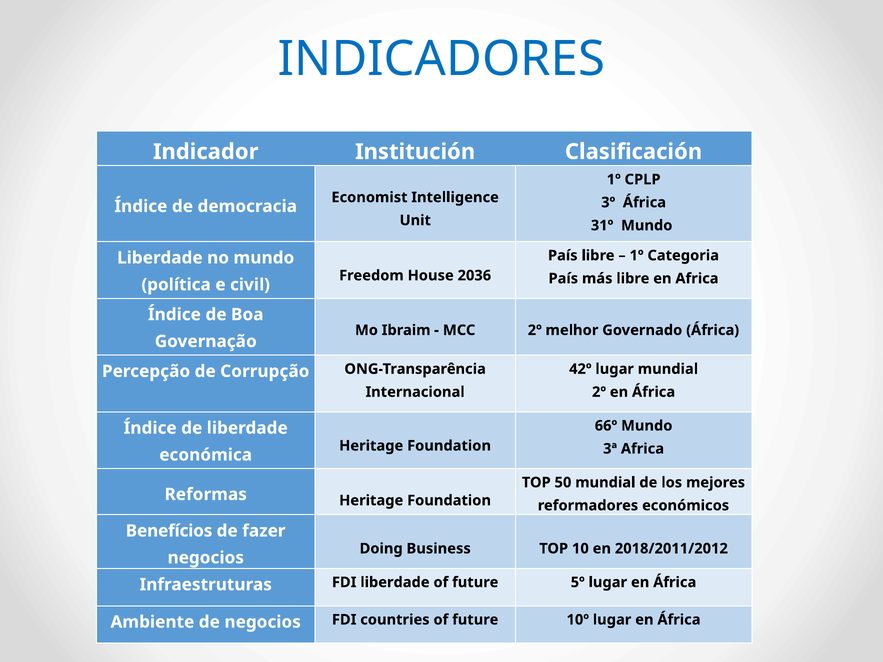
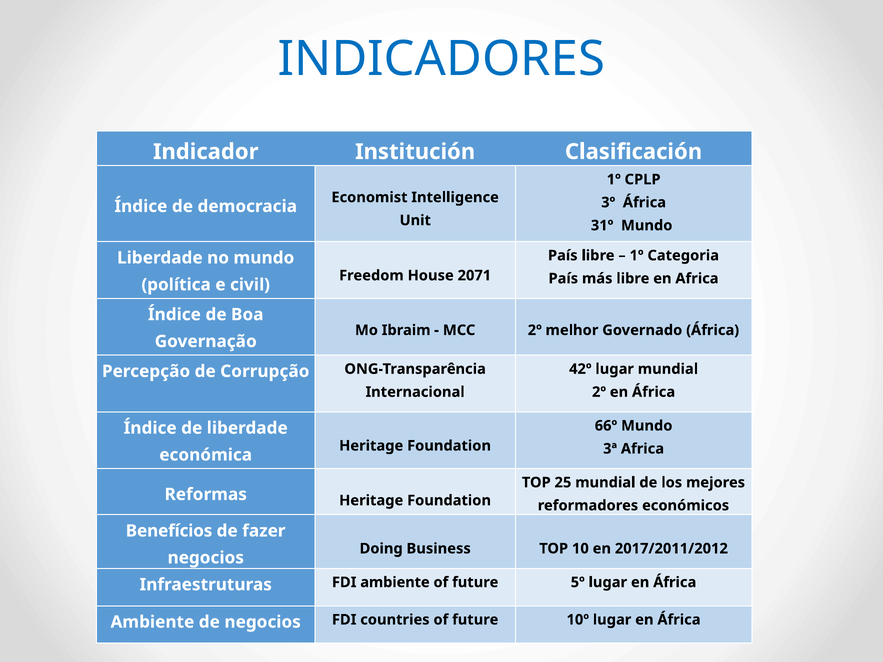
2036: 2036 -> 2071 (474, 276)
50: 50 -> 25 (563, 483)
2018/2011/2012: 2018/2011/2012 -> 2017/2011/2012 (671, 549)
FDI liberdade: liberdade -> ambiente (395, 583)
